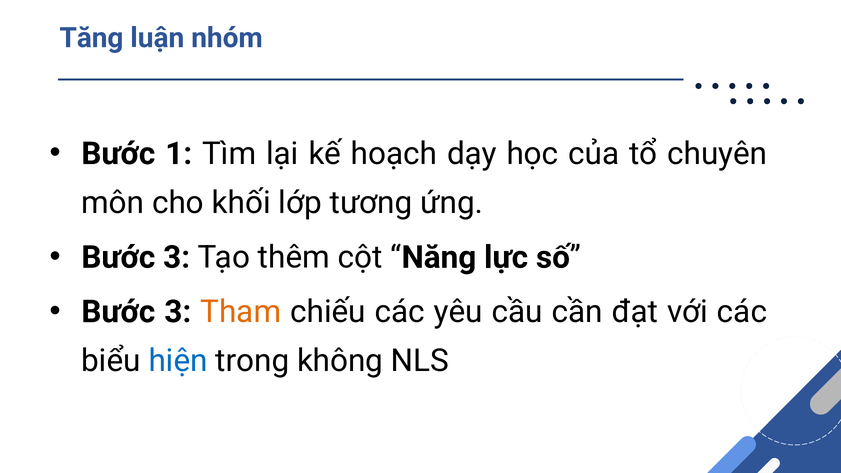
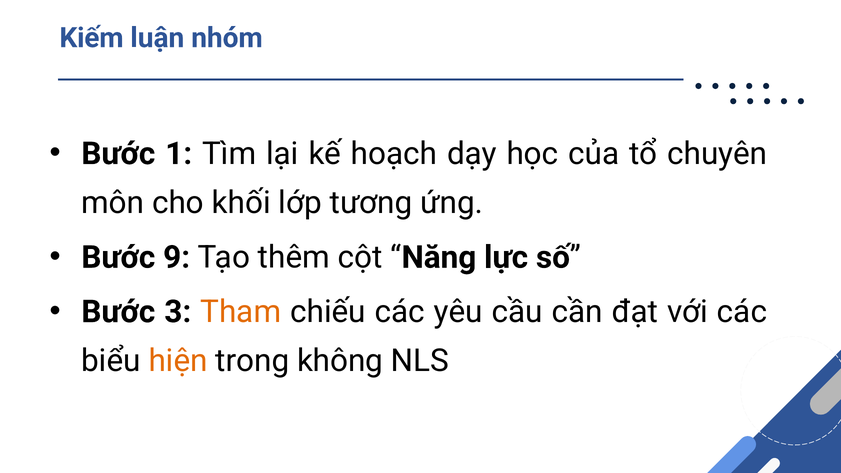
Tăng: Tăng -> Kiếm (91, 38)
3: 3 -> 9 (177, 257)
hiện colour: blue -> orange (178, 361)
